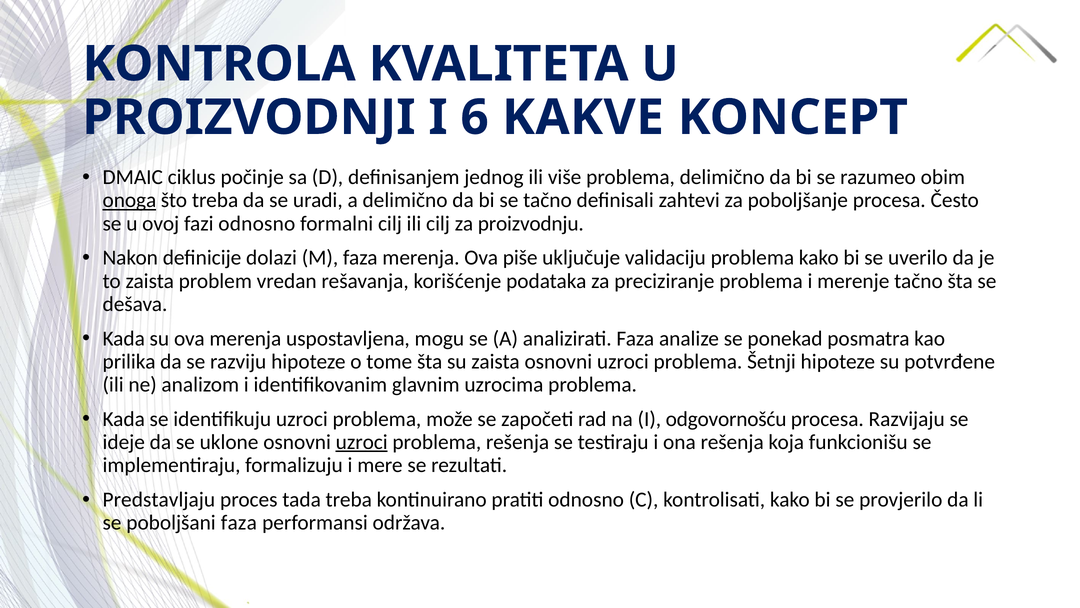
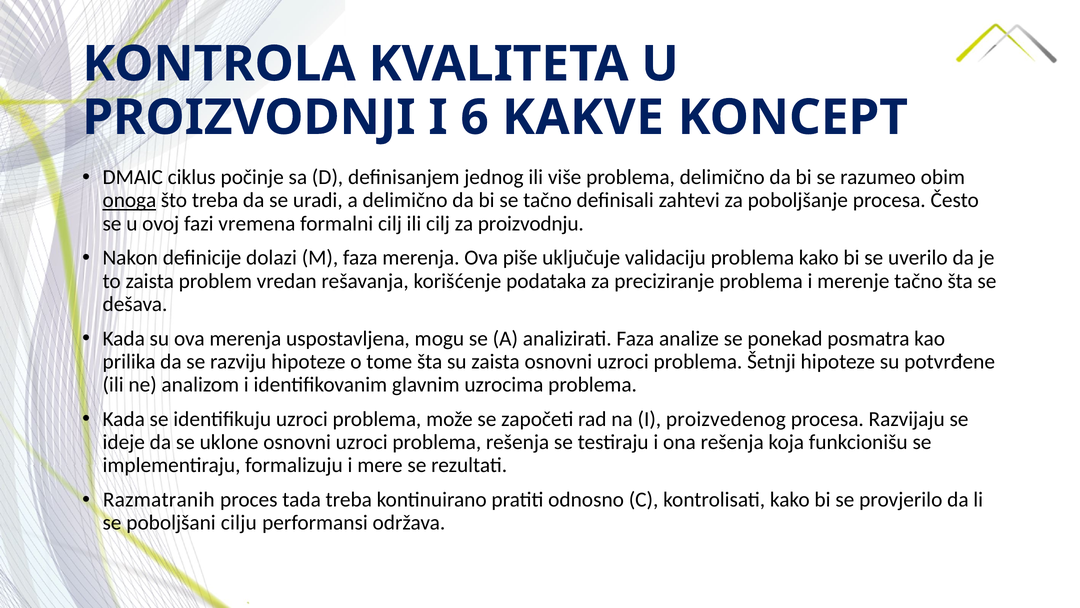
fazi odnosno: odnosno -> vremena (257, 223)
odgovornošću: odgovornošću -> proizvedenog (726, 419)
uzroci underline: present -> none (362, 442)
Predstavljaju: Predstavljaju -> Razmatranih (159, 499)
poboljšani faza: faza -> cilju (239, 522)
